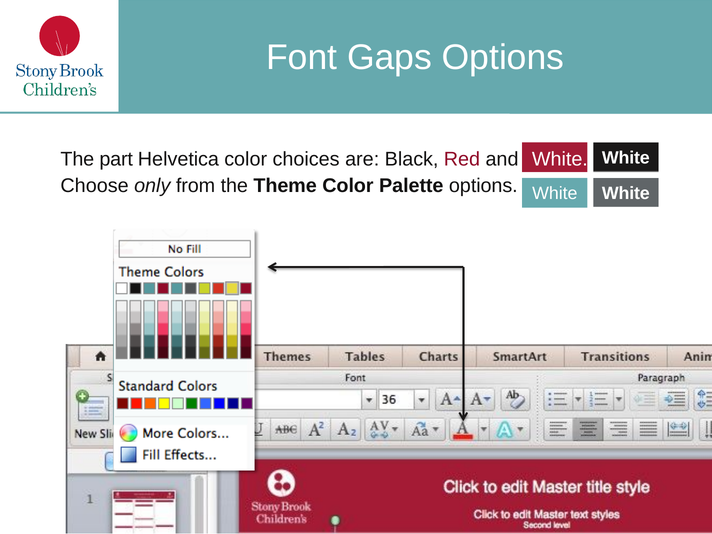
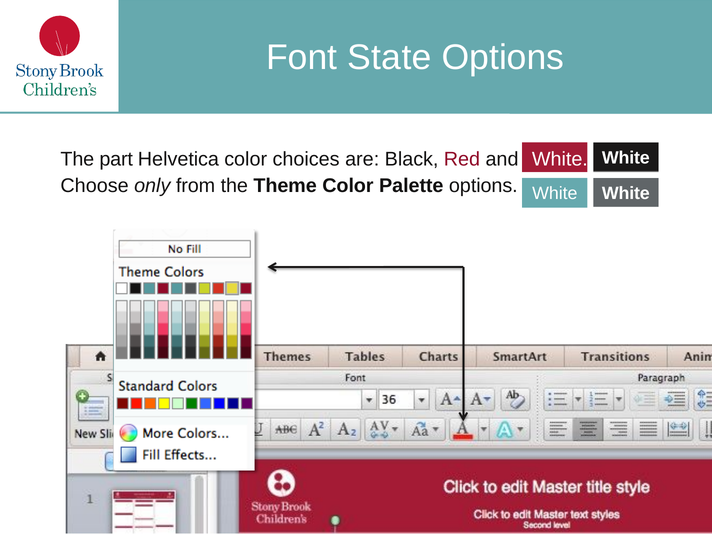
Gaps: Gaps -> State (389, 58)
